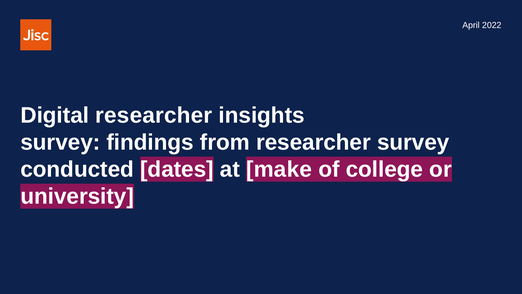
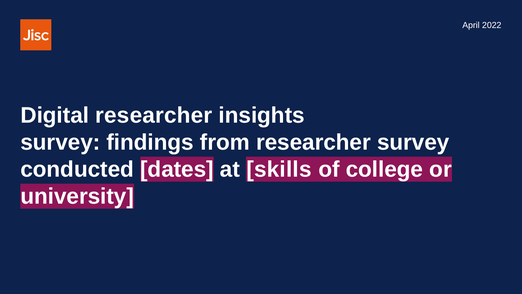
make: make -> skills (279, 169)
